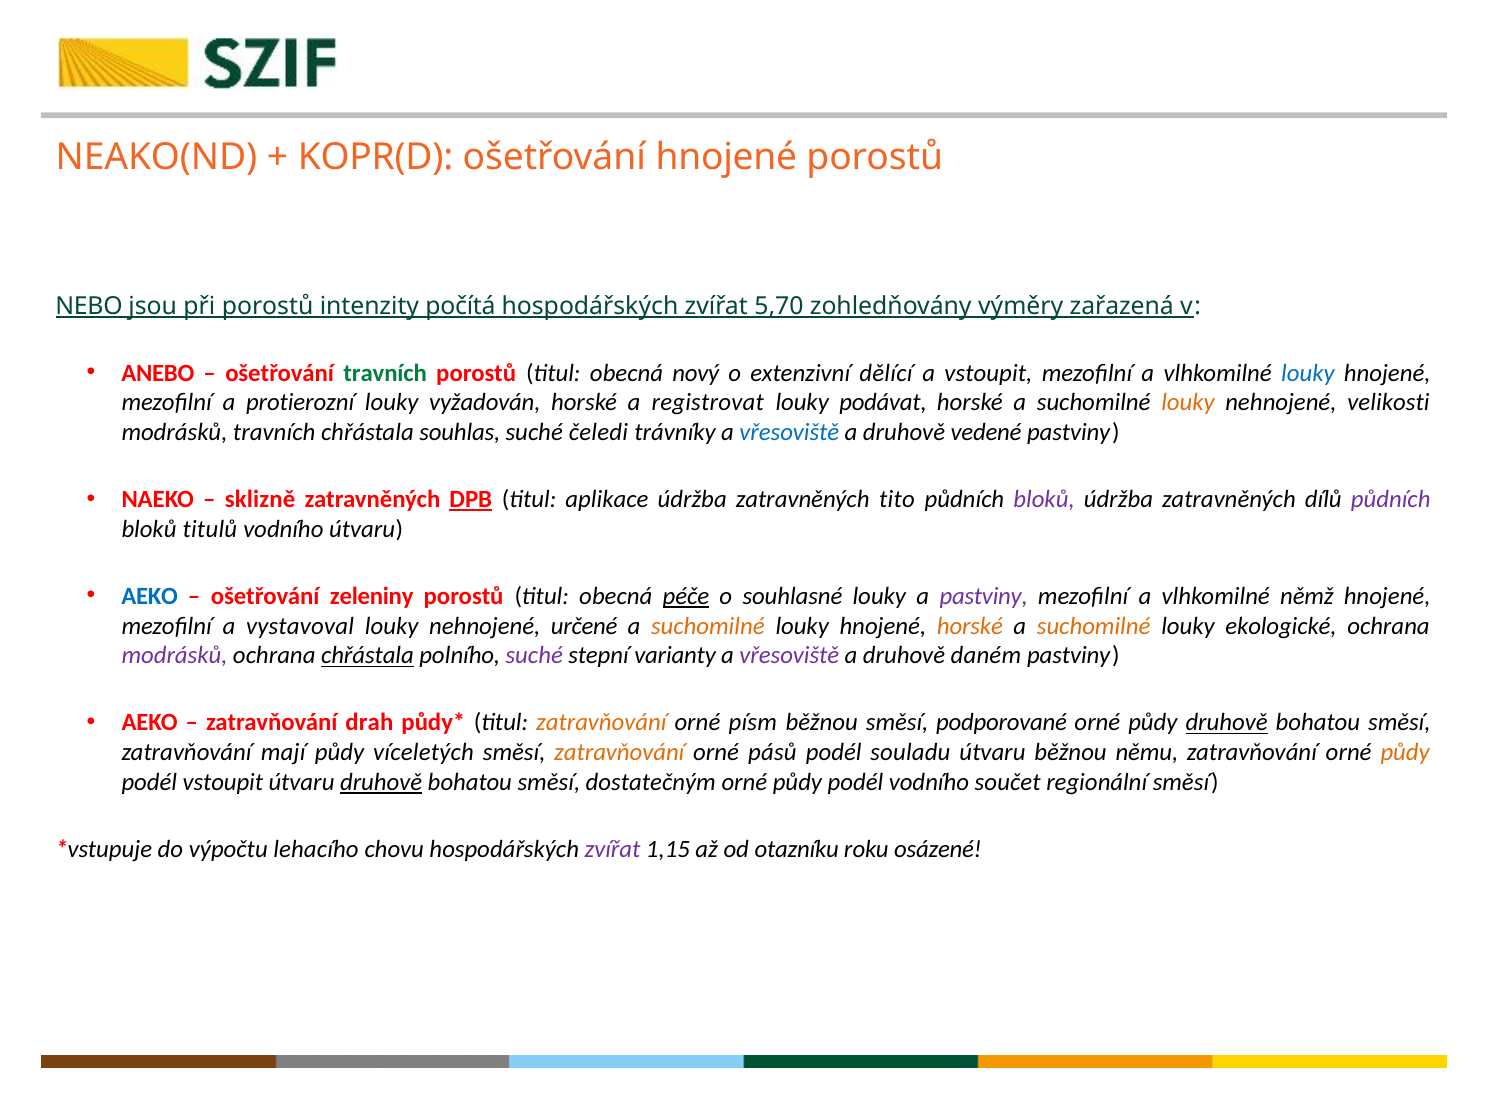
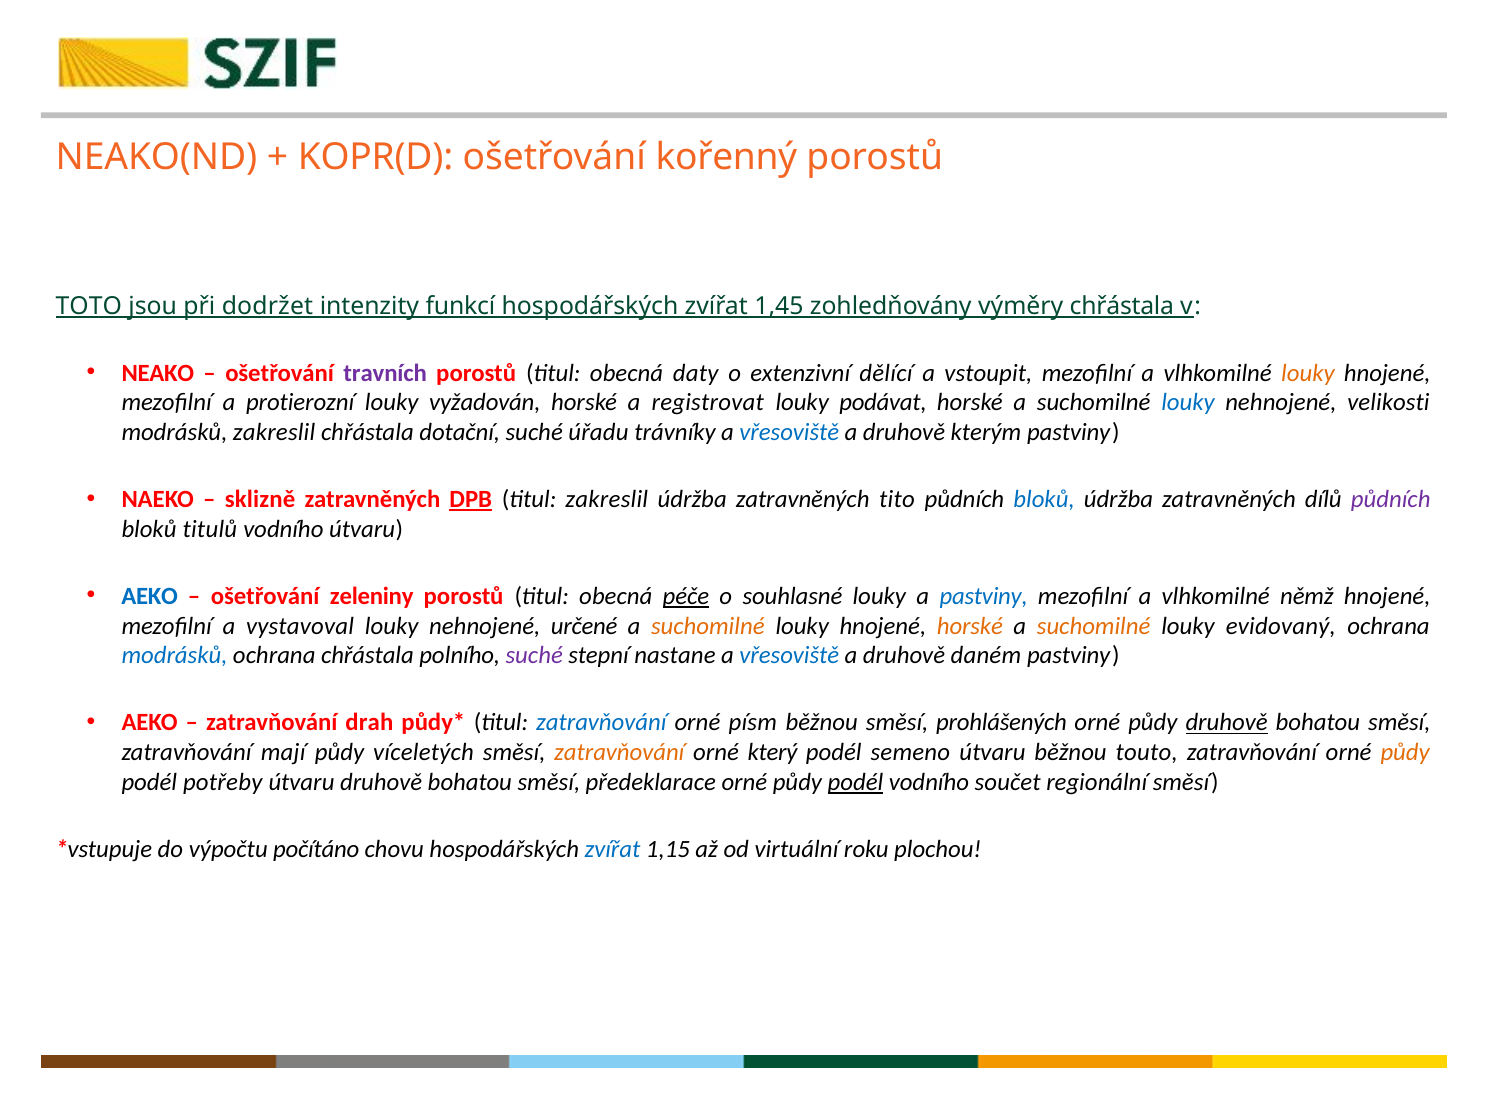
ošetřování hnojené: hnojené -> kořenný (726, 157)
NEBO: NEBO -> TOTO (89, 306)
při porostů: porostů -> dodržet (267, 306)
počítá: počítá -> funkcí (460, 306)
5,70: 5,70 -> 1,45 (779, 306)
výměry zařazená: zařazená -> chřástala (1122, 306)
ANEBO: ANEBO -> NEAKO (158, 373)
travních colour: green -> purple (385, 373)
nový: nový -> daty (696, 373)
louky colour: blue -> orange (1308, 373)
louky colour: orange -> blue (1188, 403)
modrásků travních: travních -> zakreslil (274, 432)
souhlas: souhlas -> dotační (460, 432)
čeledi: čeledi -> úřadu (598, 432)
vedené: vedené -> kterým (986, 432)
titul aplikace: aplikace -> zakreslil (607, 499)
bloků colour: purple -> blue (1044, 499)
pastviny colour: purple -> blue (984, 596)
ekologické: ekologické -> evidovaný (1281, 626)
modrásků colour: purple -> blue (174, 656)
chřástala underline: present -> none (367, 656)
varianty: varianty -> nastane (675, 656)
vřesoviště colour: purple -> blue (789, 656)
zatravňování colour: orange -> blue (601, 723)
podporované: podporované -> prohlášených (1002, 723)
pásů: pásů -> který (773, 752)
souladu: souladu -> semeno (910, 752)
němu: němu -> touto (1147, 752)
podél vstoupit: vstoupit -> potřeby (223, 782)
druhově underline: present -> none (381, 782)
dostatečným: dostatečným -> předeklarace (651, 782)
podél underline: none -> present (855, 782)
lehacího: lehacího -> počítáno (316, 849)
zvířat colour: purple -> blue (612, 849)
otazníku: otazníku -> virtuální (796, 849)
osázené: osázené -> plochou (938, 849)
